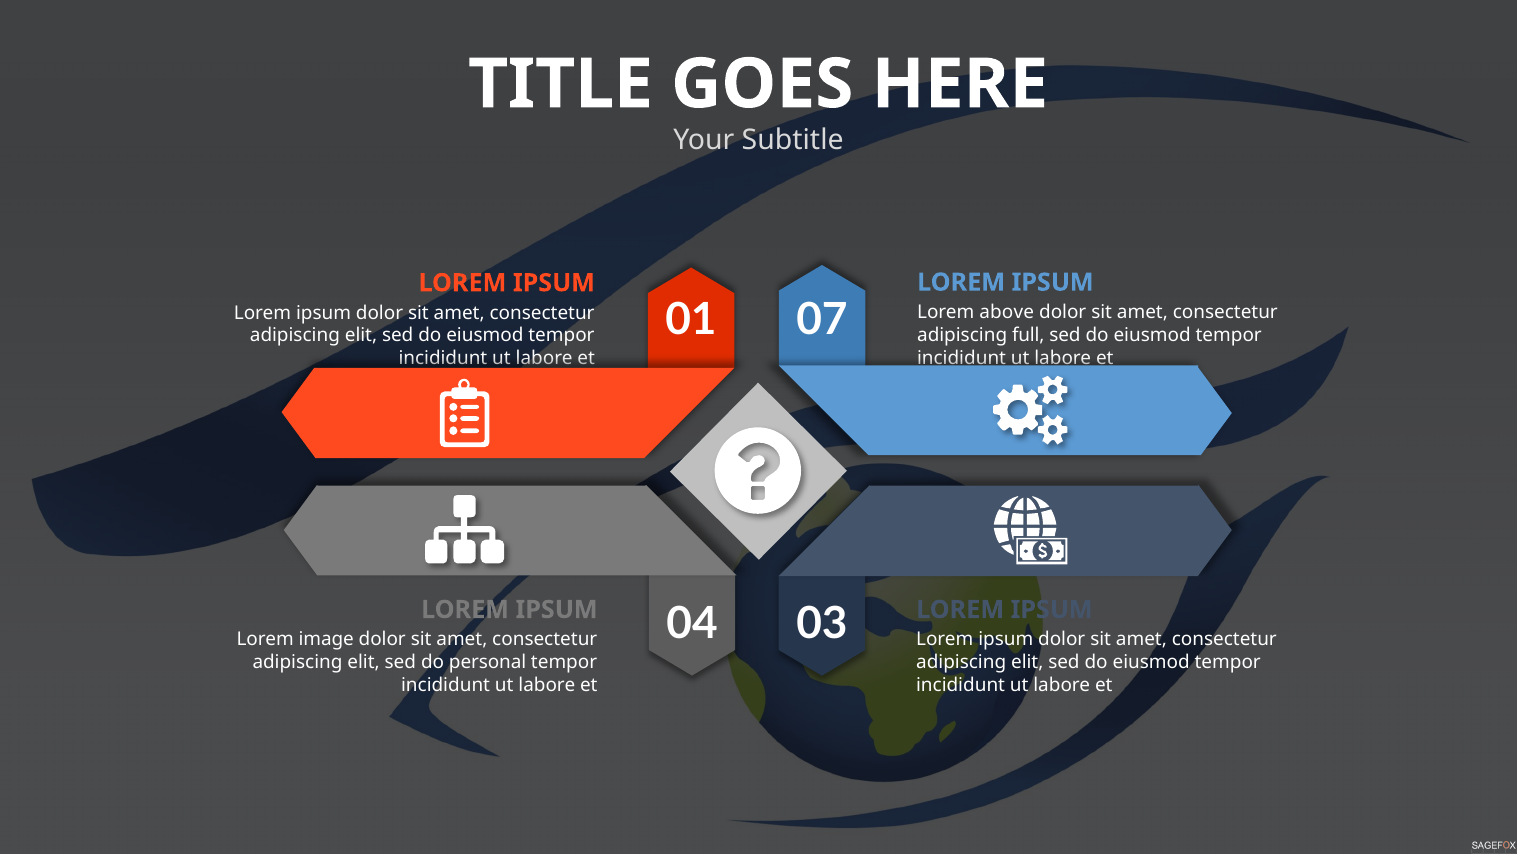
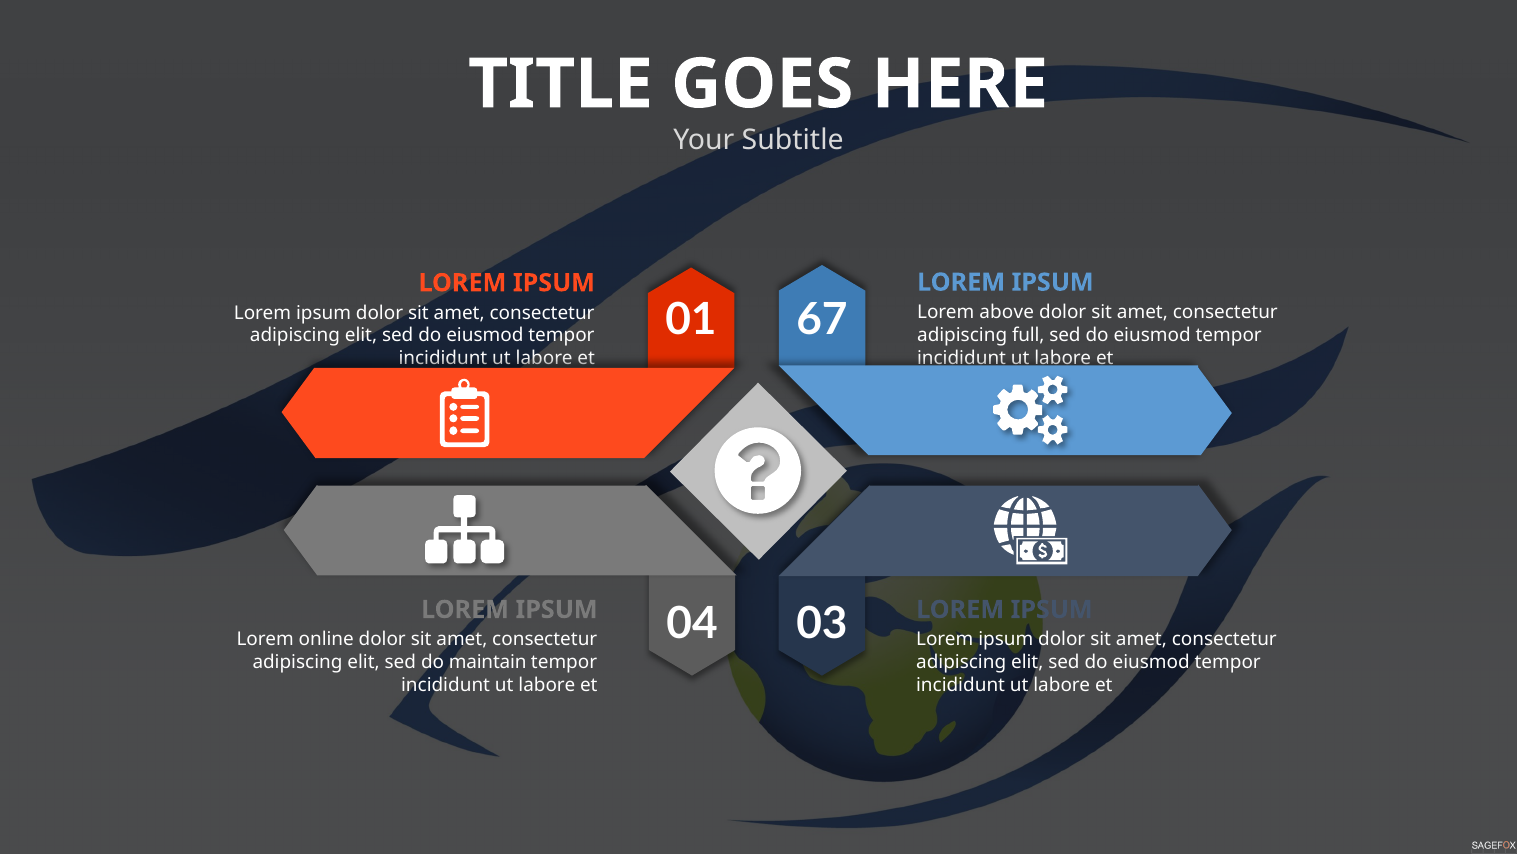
07: 07 -> 67 (822, 320)
image: image -> online (326, 639)
personal: personal -> maintain (488, 662)
